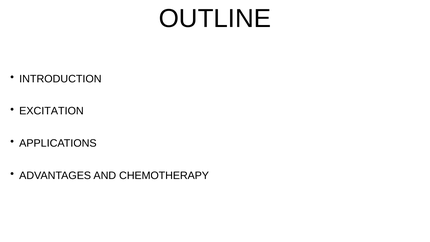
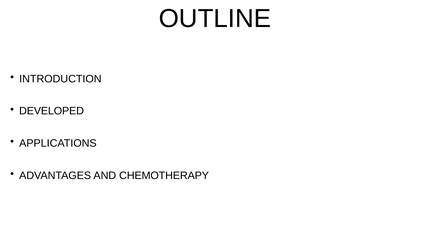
EXCITATION: EXCITATION -> DEVELOPED (52, 111)
